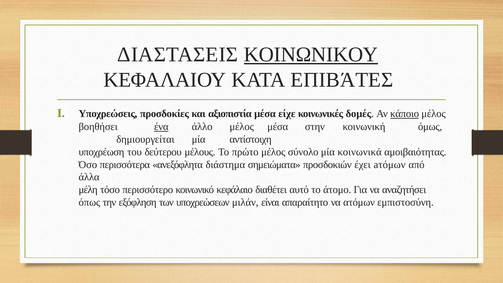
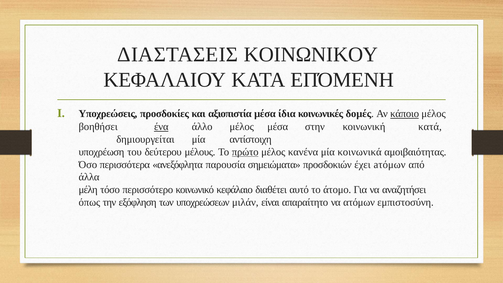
ΚΟΙΝΩΝΙΚΟΥ underline: present -> none (311, 55)
ΕΠΙΒΆΤΕΣ: ΕΠΙΒΆΤΕΣ -> ΕΠΌΜΕΝΗ (342, 80)
είχε: είχε -> ίδια (287, 114)
όμως: όμως -> κατά (430, 127)
πρώτο underline: none -> present (245, 152)
σύνολο: σύνολο -> κανένα (303, 152)
διάστημα: διάστημα -> παρουσία (225, 165)
